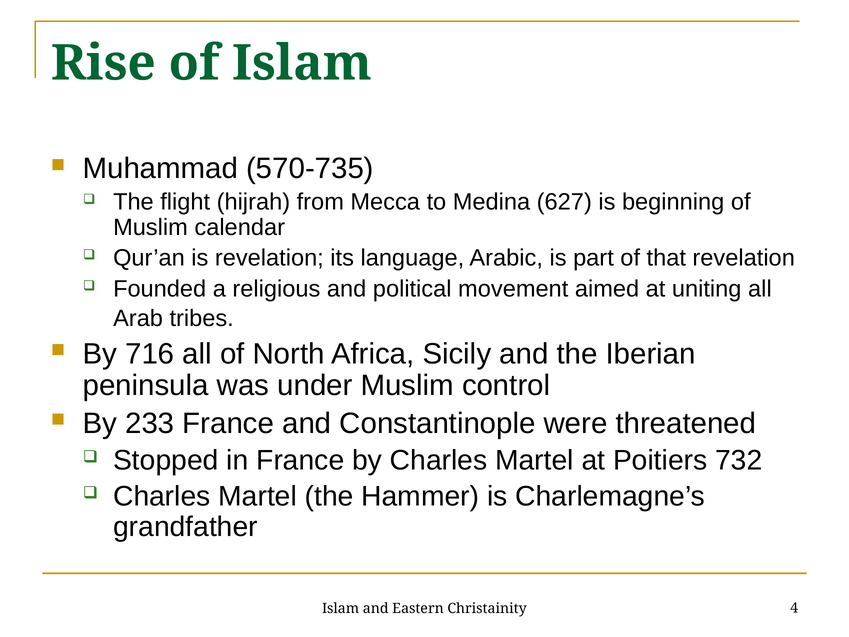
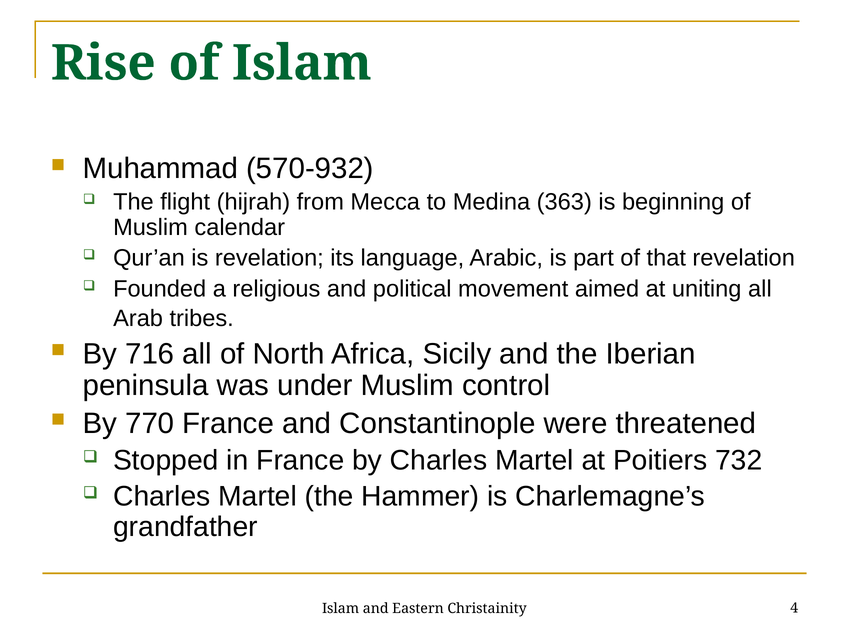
570-735: 570-735 -> 570-932 (310, 169)
627: 627 -> 363 (564, 202)
233: 233 -> 770 (150, 423)
